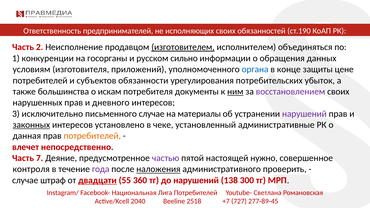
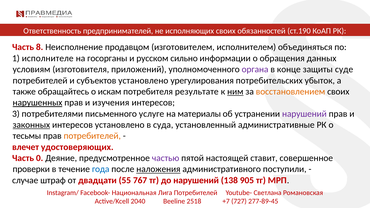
2: 2 -> 8 (40, 47)
изготовителем underline: present -> none (183, 47)
конкуренции: конкуренции -> исполнителе (48, 58)
органа colour: blue -> purple (255, 69)
цене: цене -> суде (344, 69)
субъектов обязанности: обязанности -> установлено (143, 81)
большинства: большинства -> обращайтесь (63, 92)
документы: документы -> результате (197, 92)
восстановлением colour: purple -> orange (291, 92)
нарушенных underline: none -> present (37, 103)
дневного: дневного -> изучения (111, 103)
исключительно: исключительно -> потребителями (52, 114)
письменного случае: случае -> услуге (152, 114)
чеке: чеке -> суда (163, 125)
данная: данная -> тесьмы (27, 136)
непосредственно: непосредственно -> удостоверяющих (77, 147)
7: 7 -> 0 (40, 158)
нужно: нужно -> ставит (264, 158)
контроля: контроля -> проверки (31, 169)
года colour: purple -> blue (101, 169)
проверить: проверить -> поступили (285, 169)
двадцати underline: present -> none (97, 180)
360: 360 -> 767 (140, 180)
300: 300 -> 905 (247, 180)
